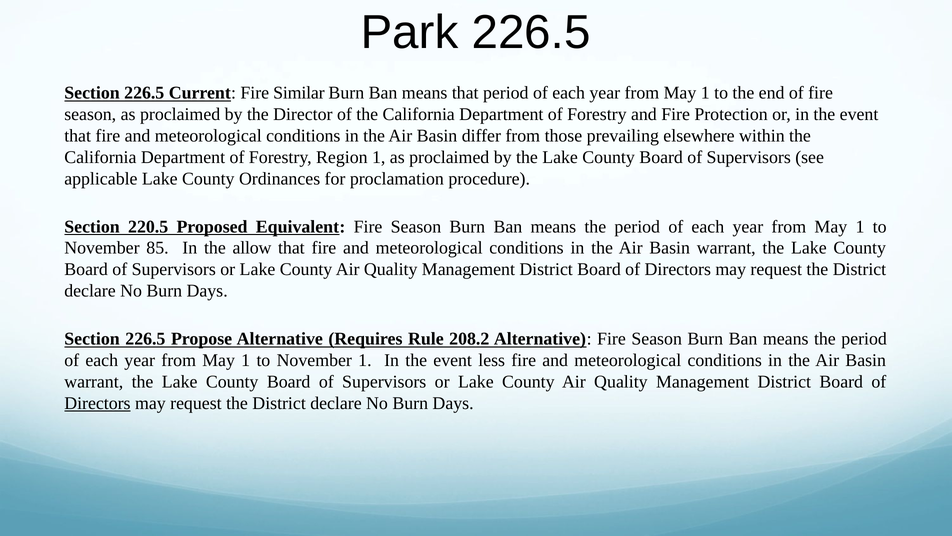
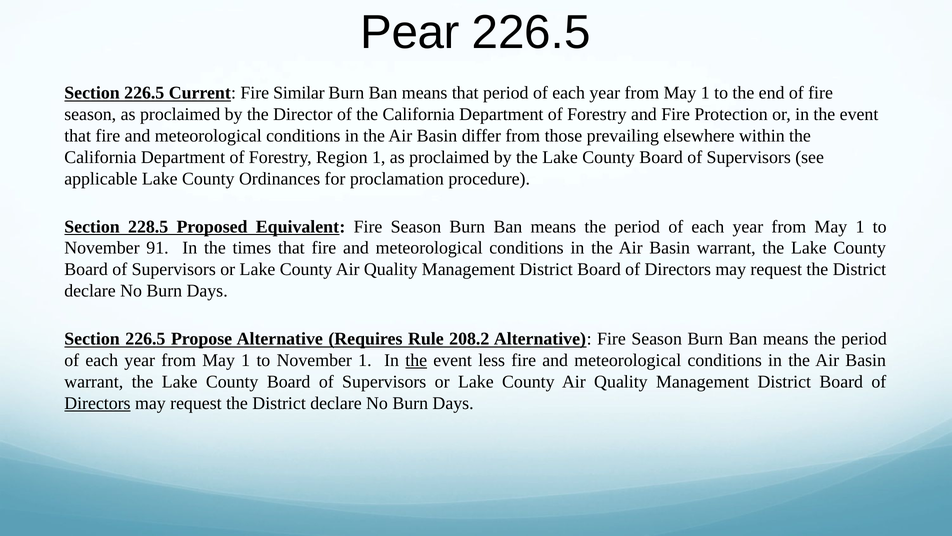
Park: Park -> Pear (410, 32)
220.5: 220.5 -> 228.5 (148, 226)
85: 85 -> 91 (158, 248)
allow: allow -> times (252, 248)
the underline: none -> present (416, 360)
